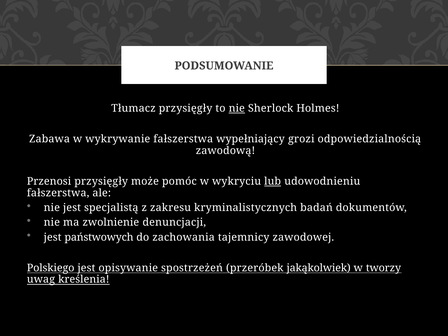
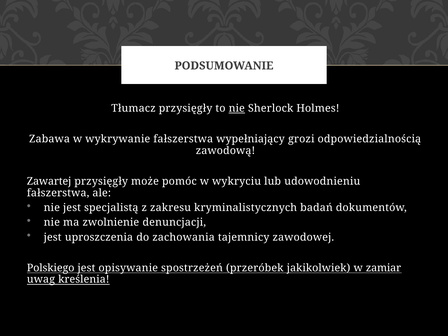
Przenosi: Przenosi -> Zawartej (49, 181)
lub underline: present -> none (273, 181)
państwowych: państwowych -> uproszczenia (99, 237)
jakąkolwiek: jakąkolwiek -> jakikolwiek (319, 268)
tworzy: tworzy -> zamiar (383, 268)
